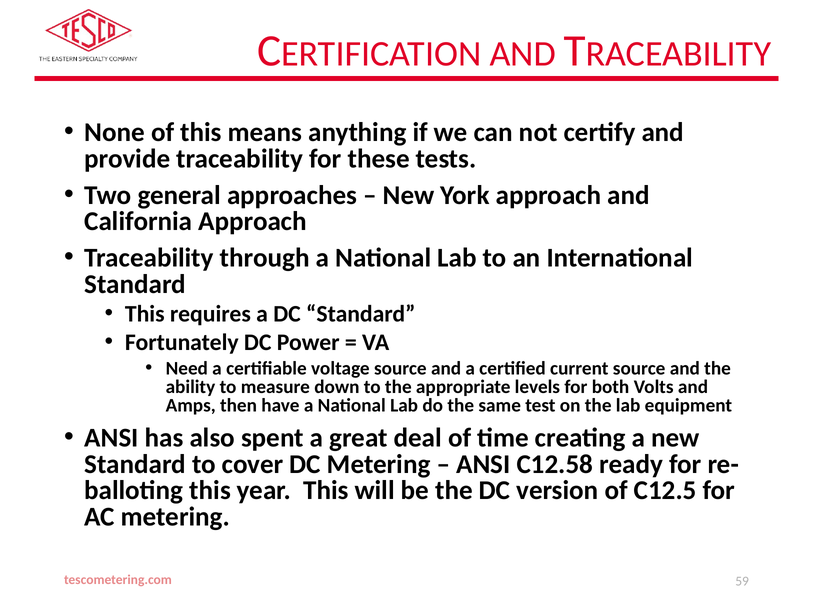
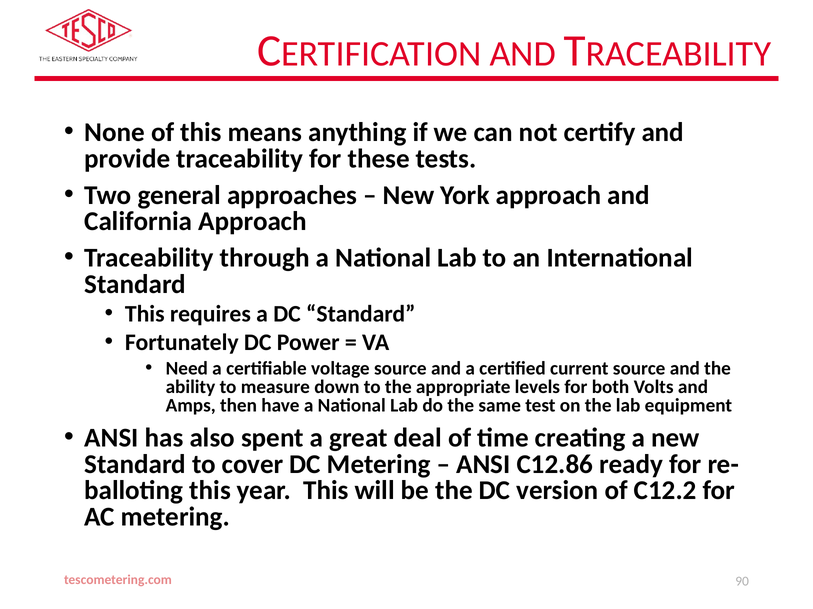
C12.58: C12.58 -> C12.86 (555, 465)
C12.5: C12.5 -> C12.2 (665, 491)
59: 59 -> 90 (742, 582)
